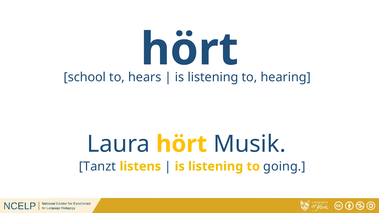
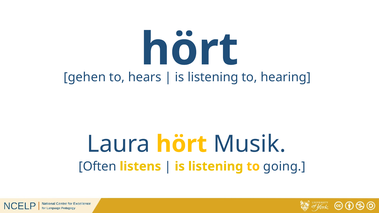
school: school -> gehen (85, 77)
Tanzt: Tanzt -> Often (98, 167)
